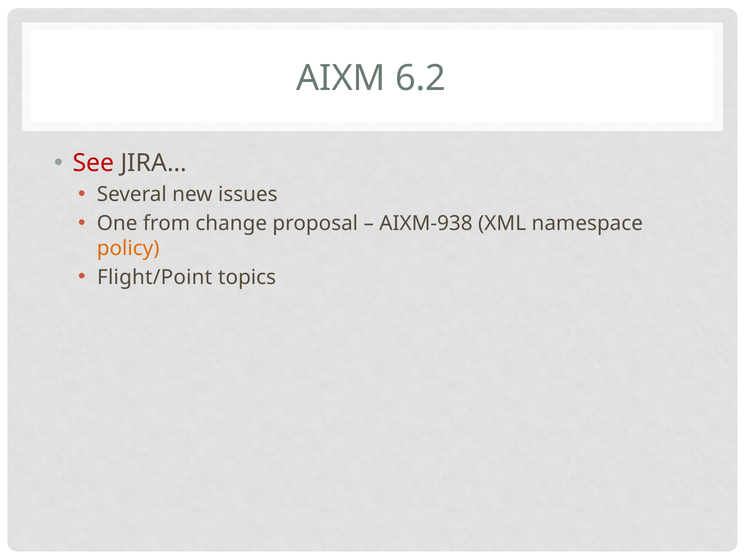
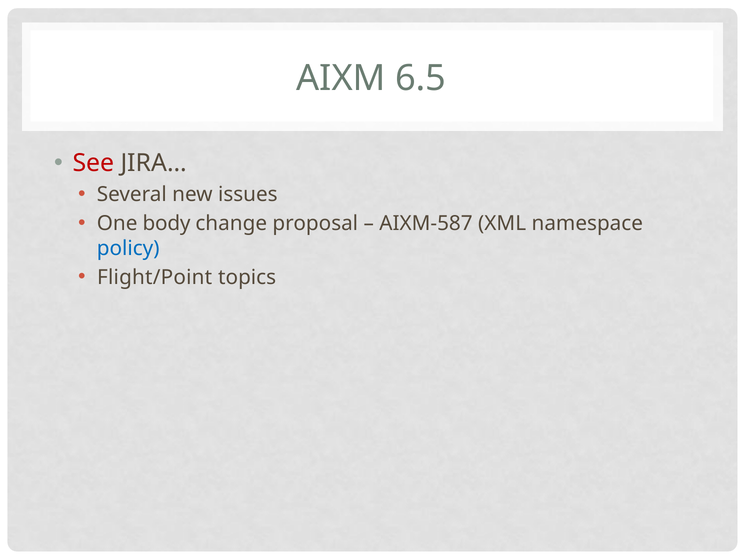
6.2: 6.2 -> 6.5 (421, 78)
from: from -> body (167, 223)
AIXM-938: AIXM-938 -> AIXM-587 (426, 223)
policy colour: orange -> blue (128, 248)
